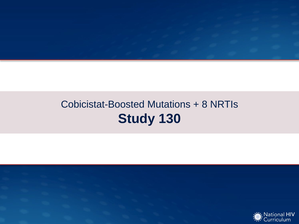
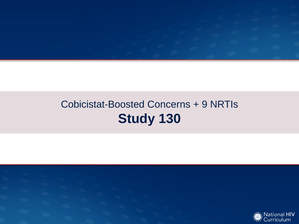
Mutations: Mutations -> Concerns (169, 105)
8: 8 -> 9 (205, 105)
